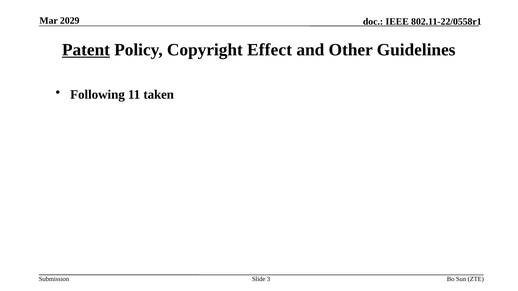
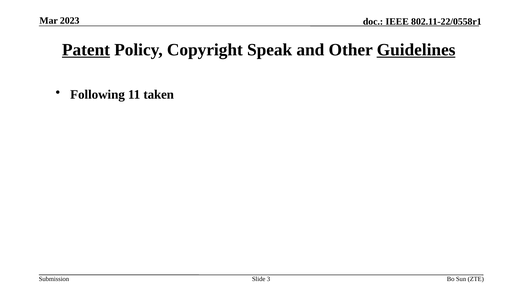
2029: 2029 -> 2023 (70, 21)
Effect: Effect -> Speak (270, 50)
Guidelines underline: none -> present (416, 50)
